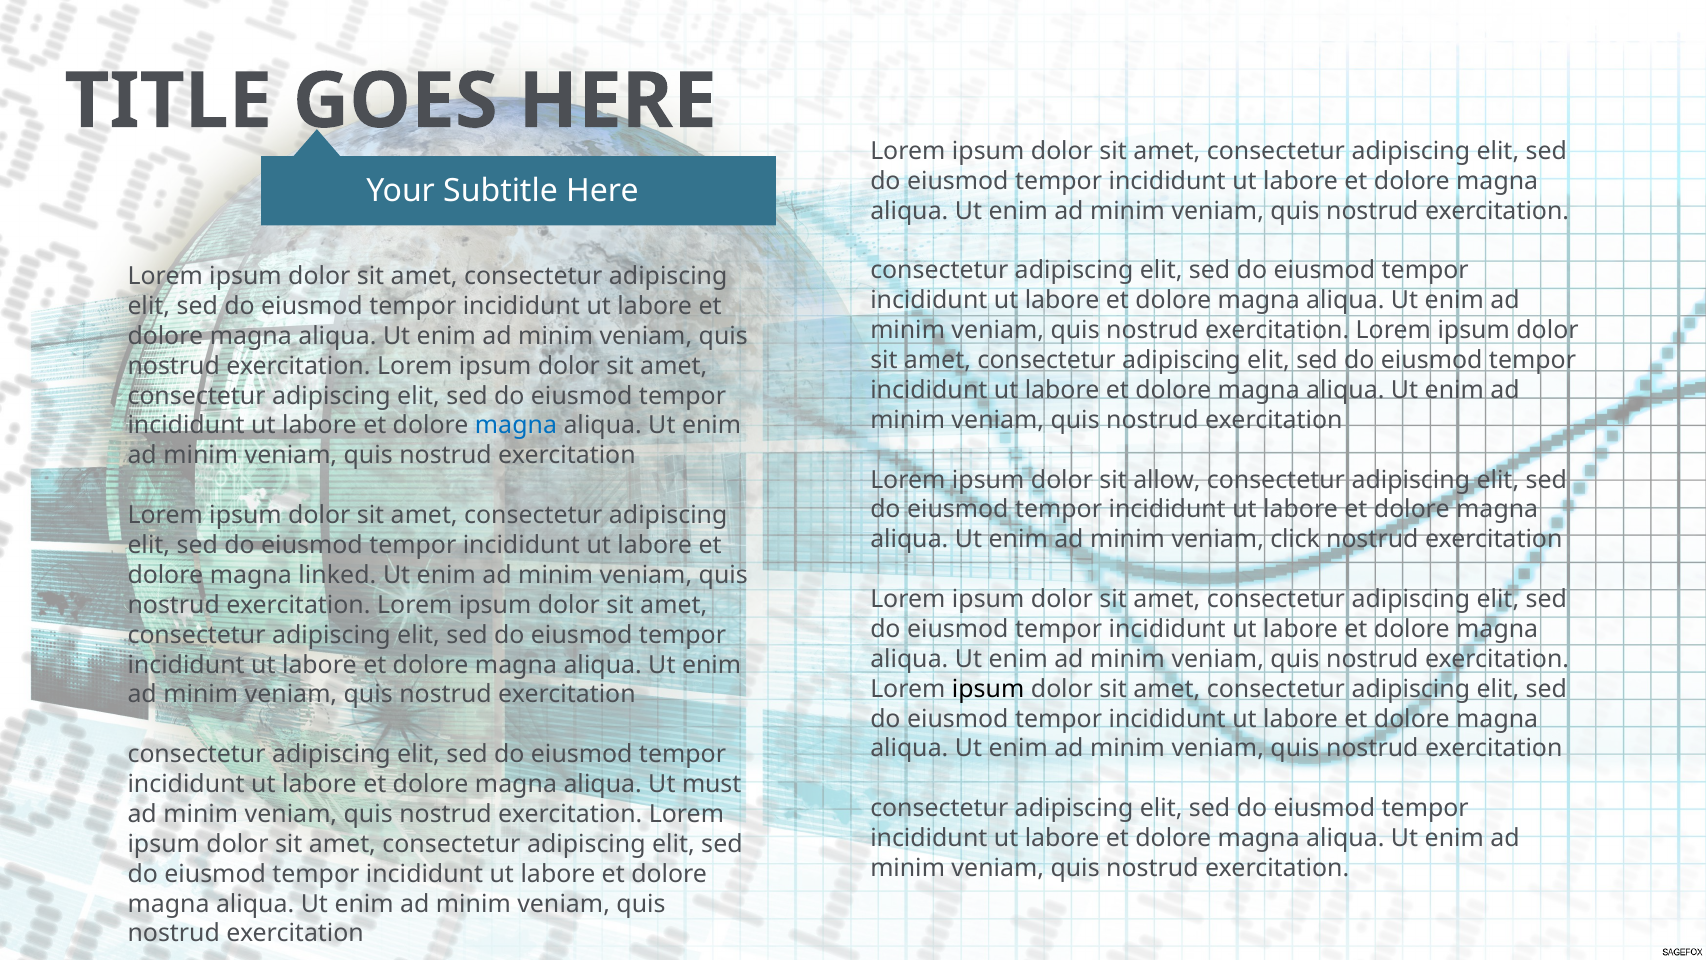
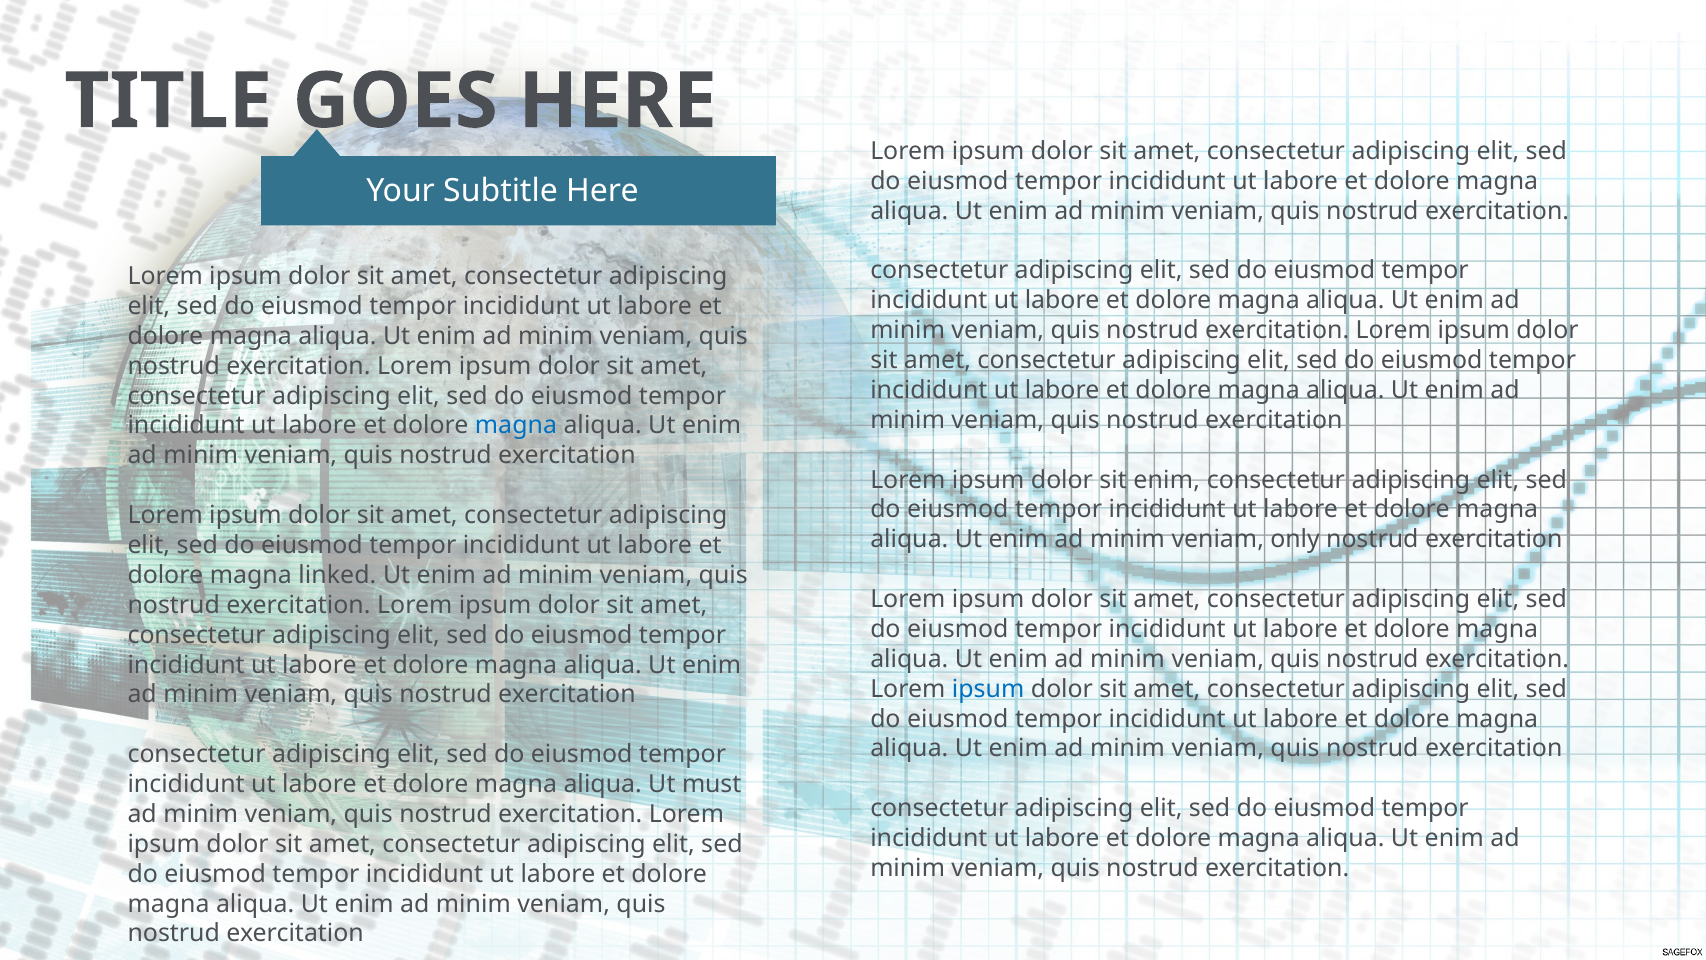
sit allow: allow -> enim (1167, 480)
click: click -> only (1295, 539)
ipsum colour: black -> blue (988, 689)
